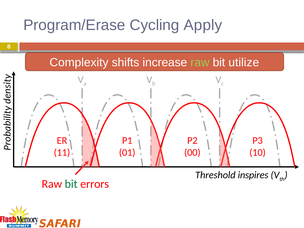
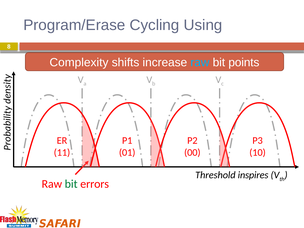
Apply: Apply -> Using (203, 25)
raw colour: light green -> light blue (200, 63)
utilize: utilize -> points (244, 63)
